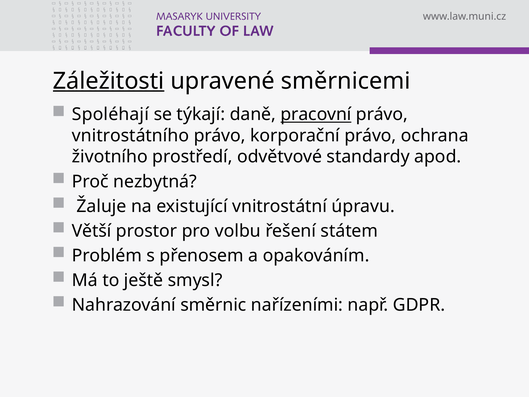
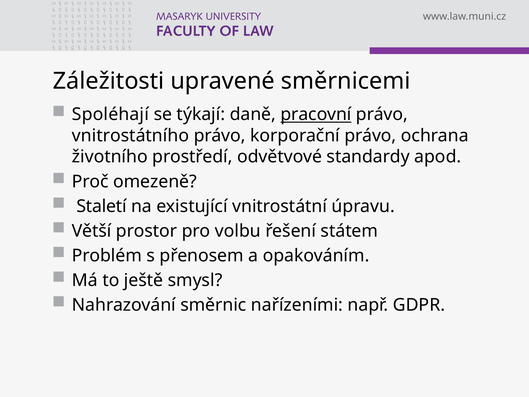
Záležitosti underline: present -> none (109, 81)
nezbytná: nezbytná -> omezeně (155, 181)
Žaluje: Žaluje -> Staletí (102, 206)
